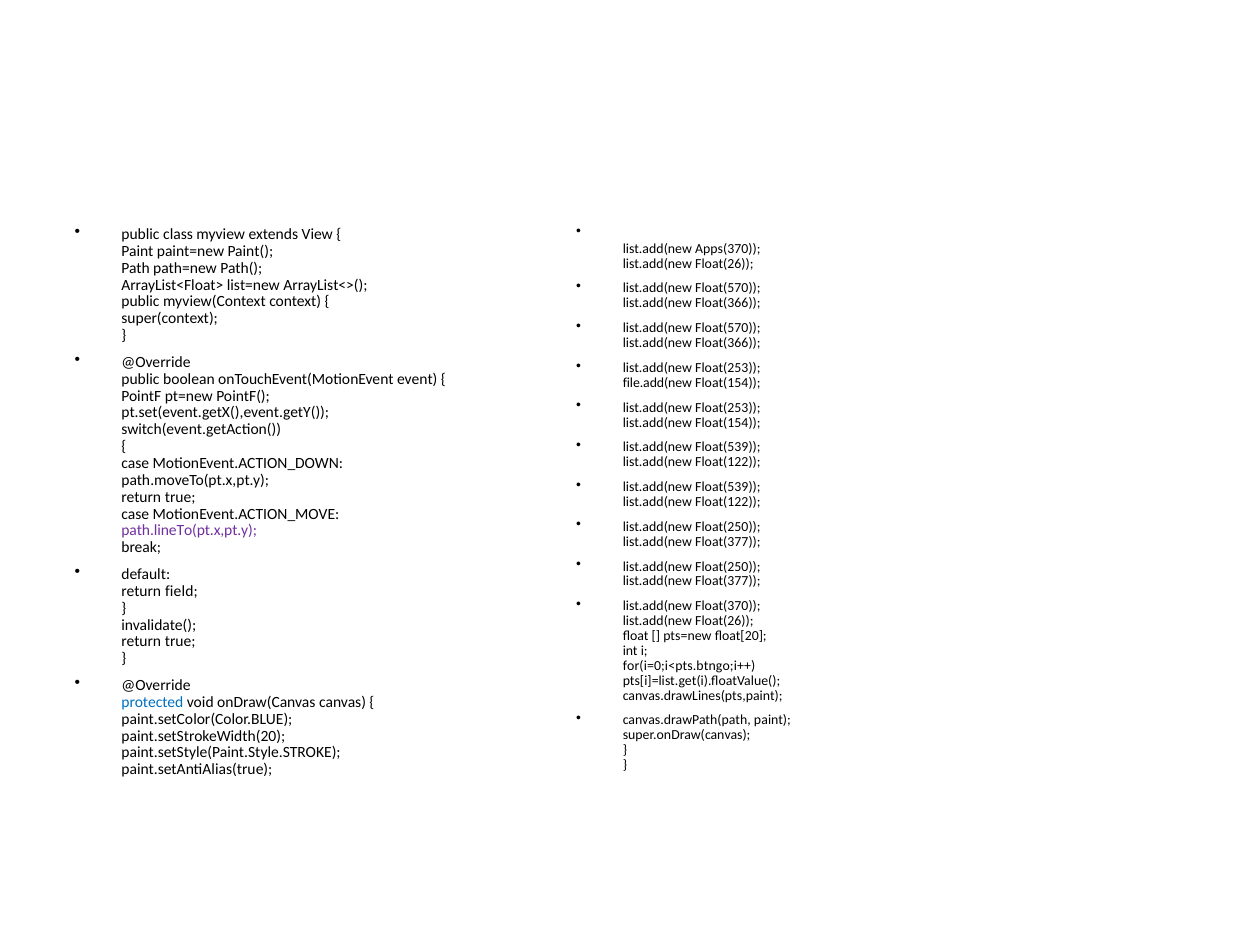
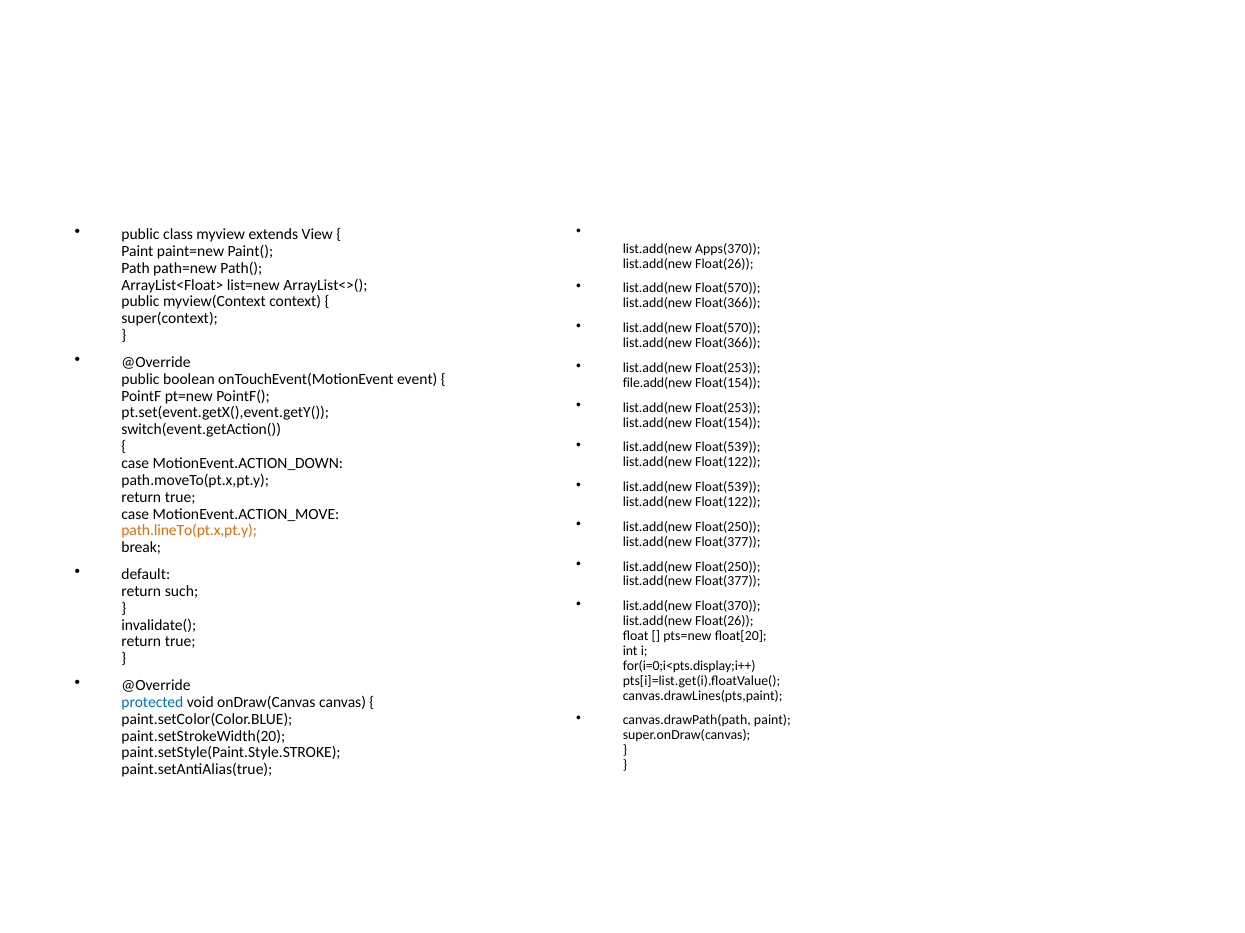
path.lineTo(pt.x,pt.y colour: purple -> orange (189, 531)
field: field -> such (182, 592)
for(i=0;i<pts.btngo;i++: for(i=0;i<pts.btngo;i++ -> for(i=0;i<pts.display;i++ (689, 666)
